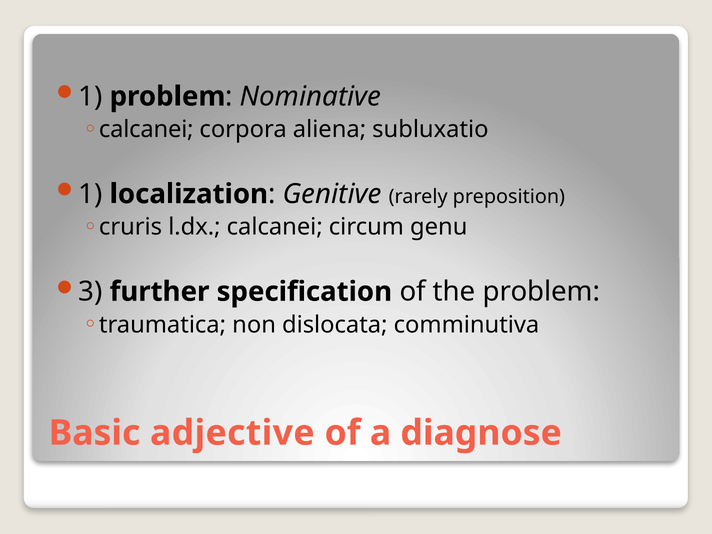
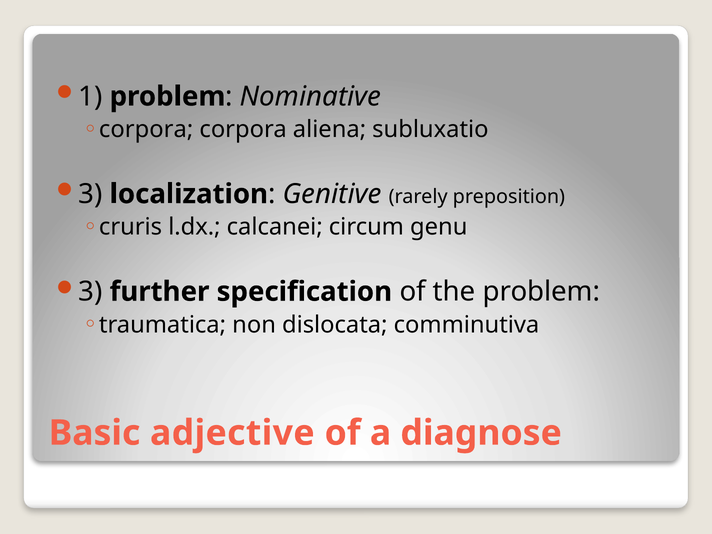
calcanei: calcanei -> corpora (146, 129)
1: 1 -> 3 (90, 194)
